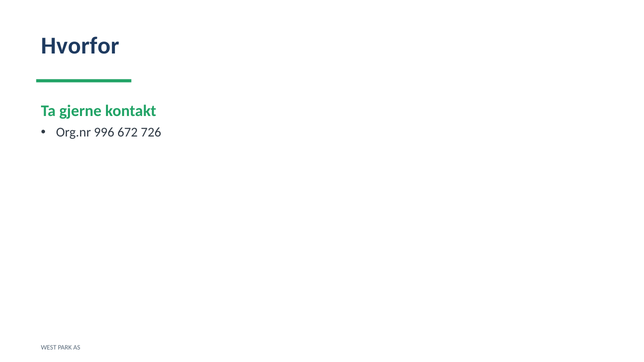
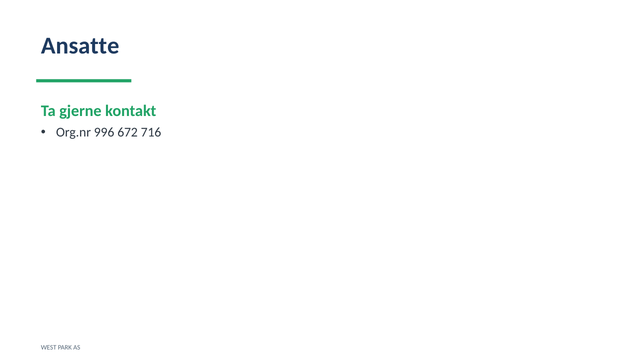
Hvorfor: Hvorfor -> Ansatte (80, 46)
726: 726 -> 716 (151, 132)
